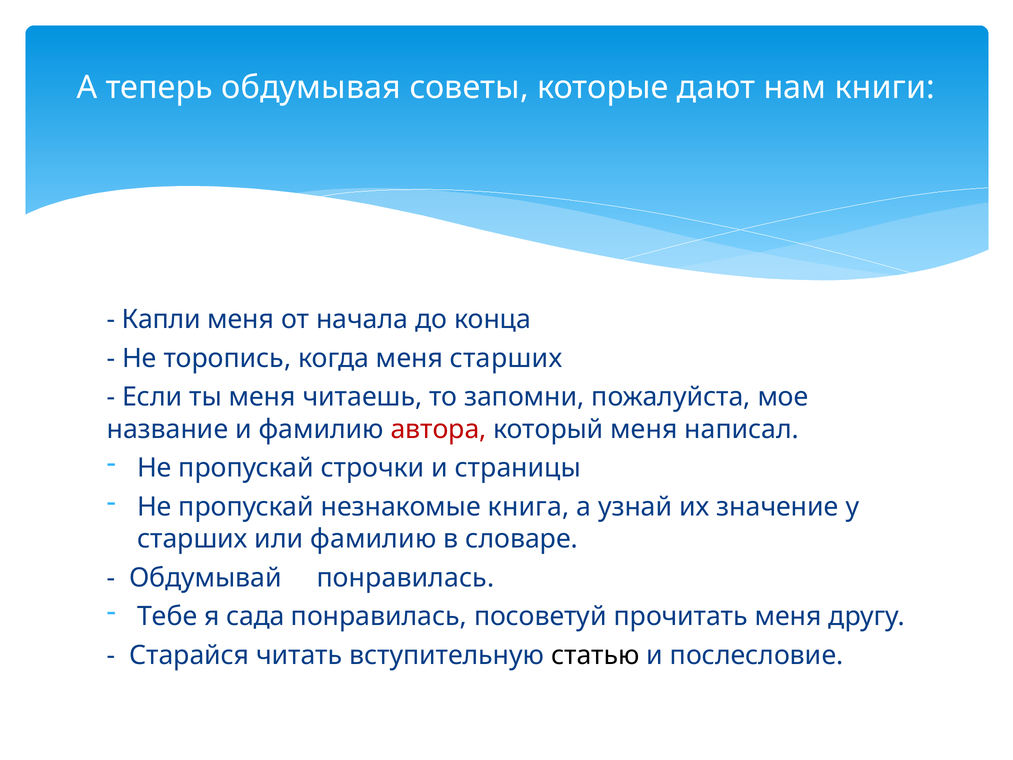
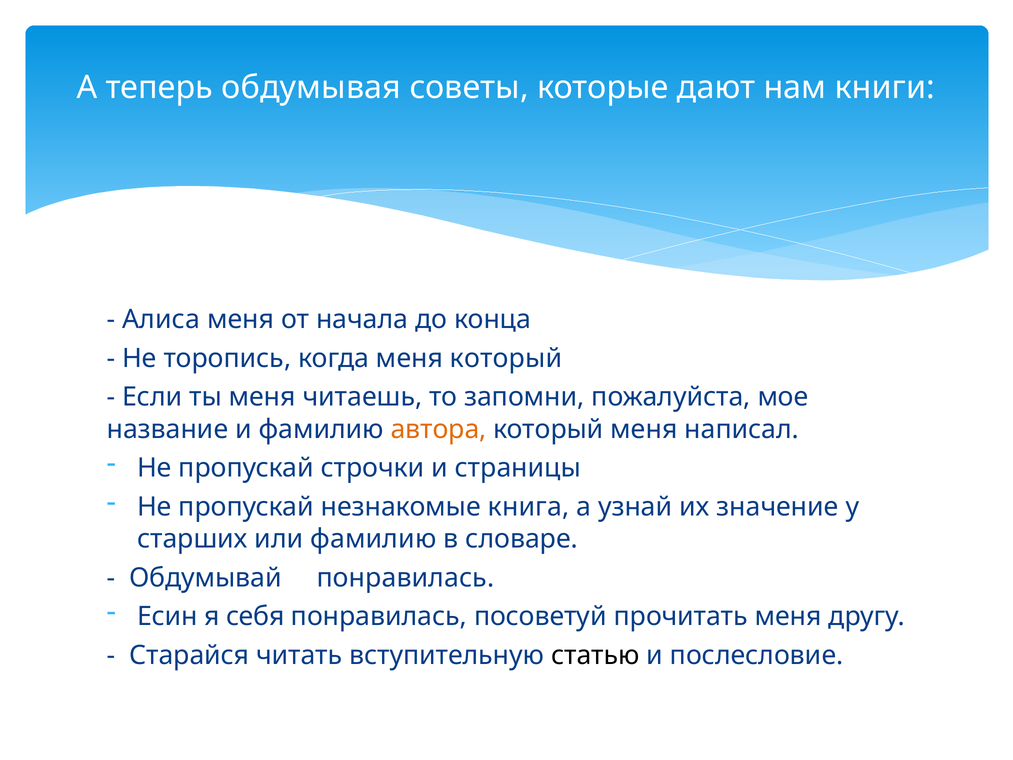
Капли: Капли -> Алиса (161, 319)
меня старших: старших -> который (506, 358)
автора colour: red -> orange (439, 429)
Тебе: Тебе -> Есин (167, 616)
сада: сада -> себя (255, 616)
